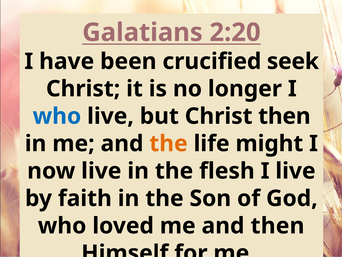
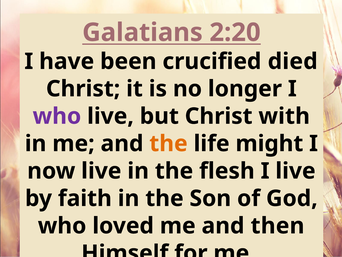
seek: seek -> died (293, 61)
who colour: blue -> purple (57, 116)
Christ then: then -> with (284, 116)
